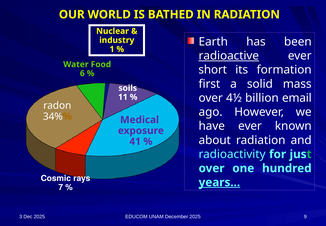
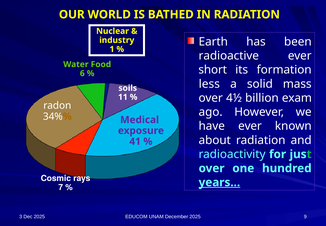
radioactive underline: present -> none (229, 56)
first: first -> less (209, 84)
email: email -> exam (297, 98)
